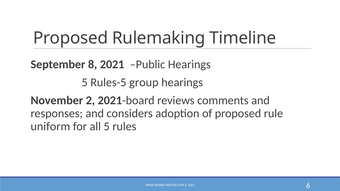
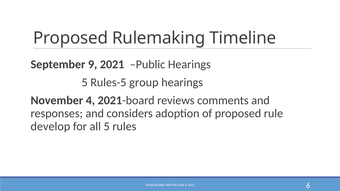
8: 8 -> 9 (93, 65)
2: 2 -> 4 (90, 101)
uniform: uniform -> develop (50, 127)
